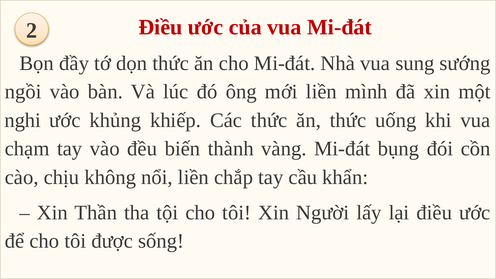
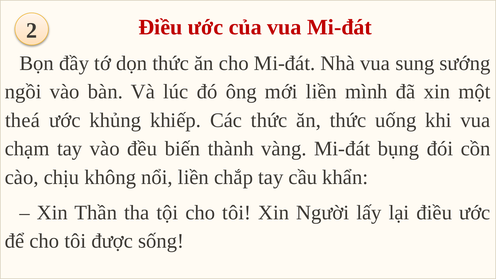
nghi: nghi -> theá (22, 120)
